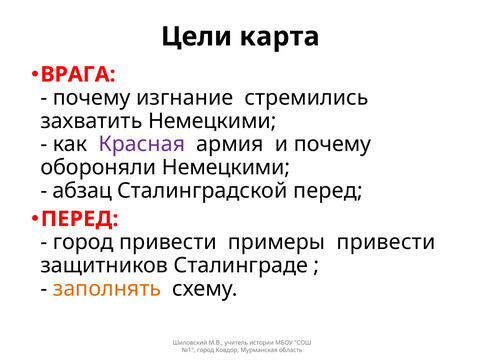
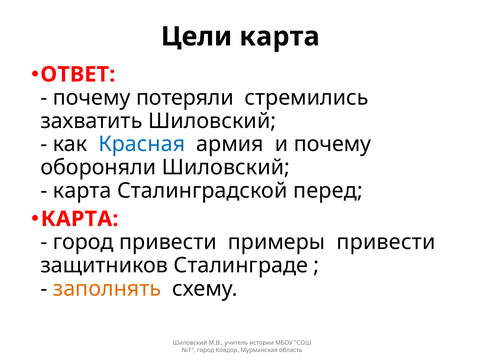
ВРАГА: ВРАГА -> ОТВЕТ (78, 74)
изгнание: изгнание -> потеряли (185, 98)
захватить Немецкими: Немецкими -> Шиловский (212, 121)
Красная colour: purple -> blue (142, 144)
обороняли Немецкими: Немецкими -> Шиловский (226, 167)
абзац: абзац -> карта (82, 191)
ПЕРЕД: ПЕРЕД -> КАРТА (80, 219)
